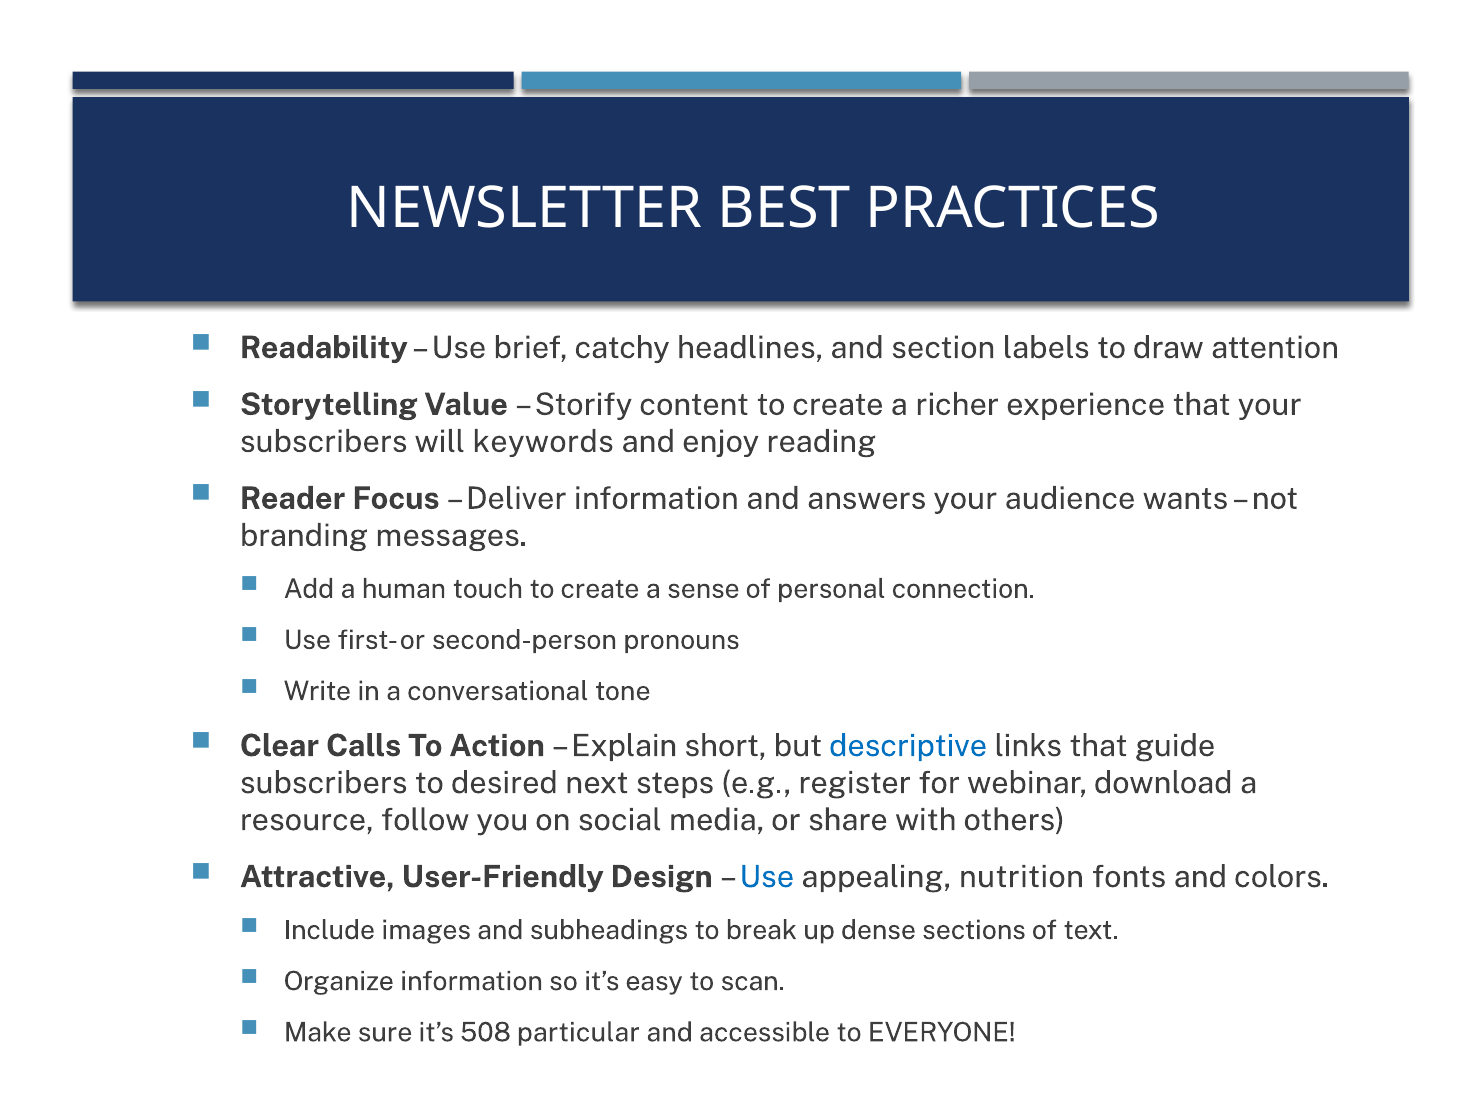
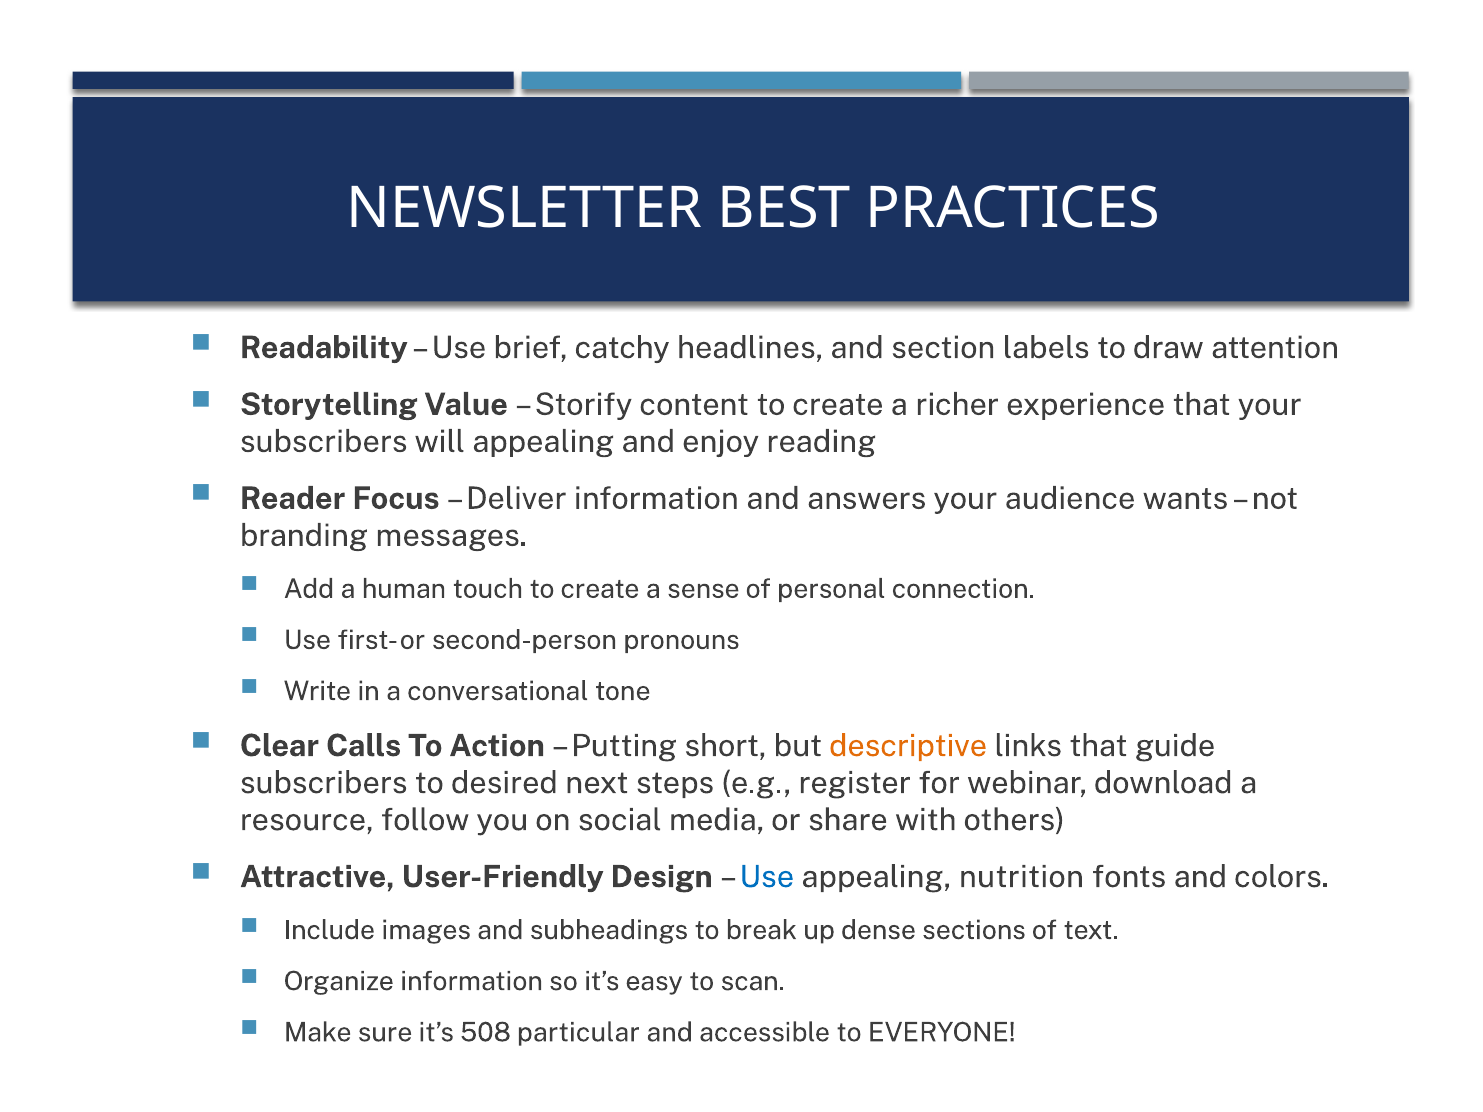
will keywords: keywords -> appealing (543, 442)
Explain: Explain -> Putting (624, 746)
descriptive colour: blue -> orange (908, 746)
